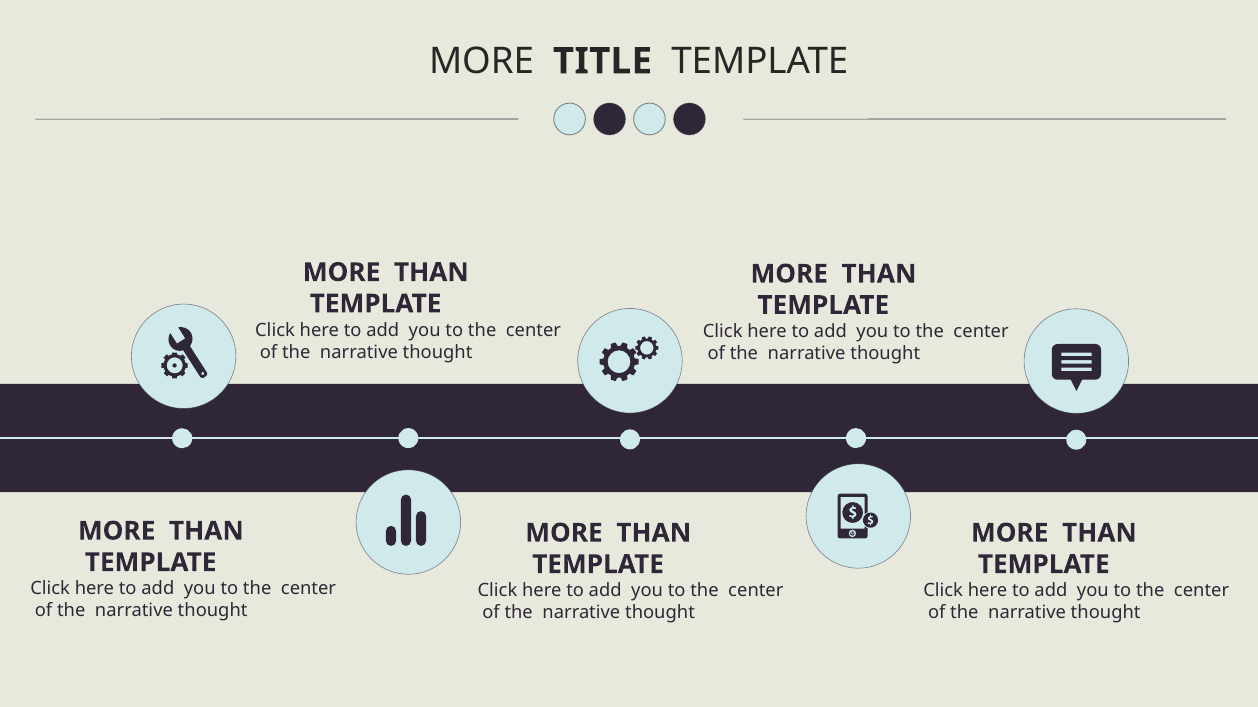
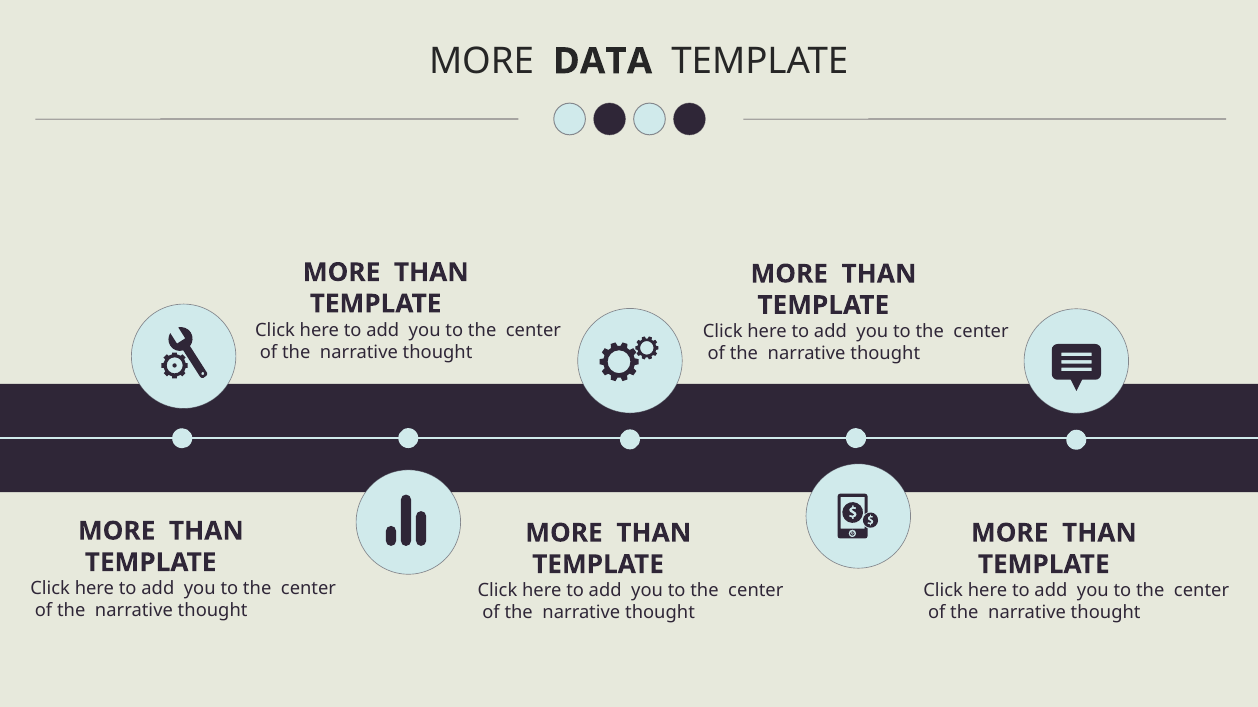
TITLE: TITLE -> DATA (603, 61)
